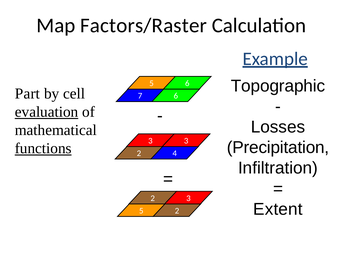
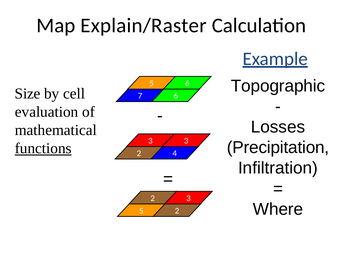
Factors/Raster: Factors/Raster -> Explain/Raster (144, 26)
Part: Part -> Size (28, 94)
evaluation underline: present -> none (47, 112)
Extent: Extent -> Where (278, 209)
